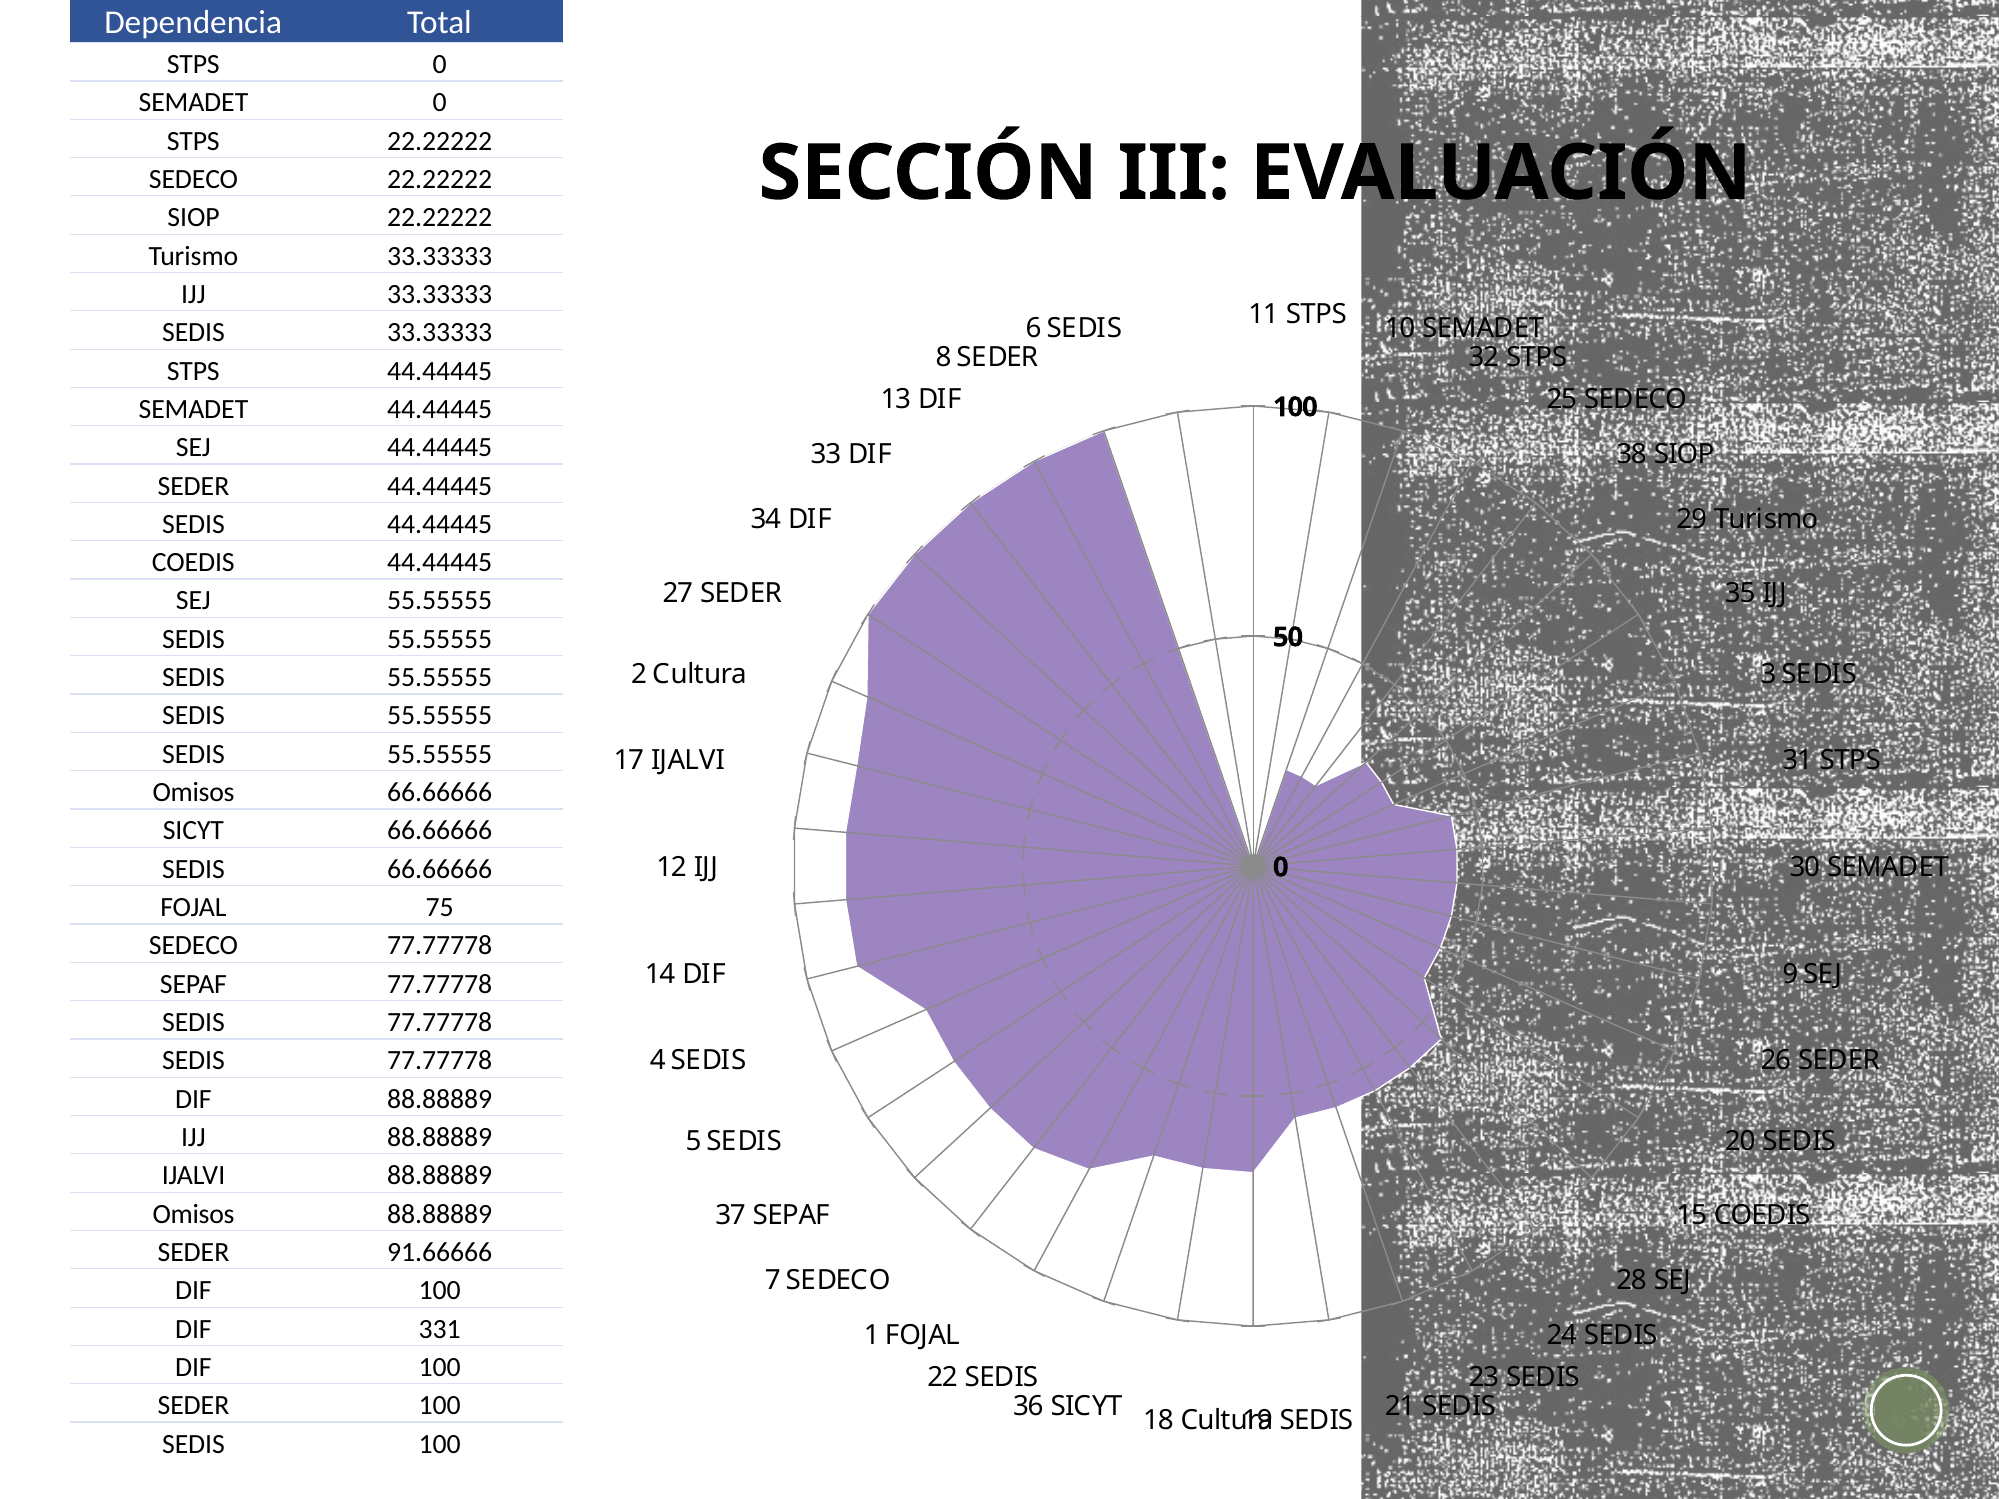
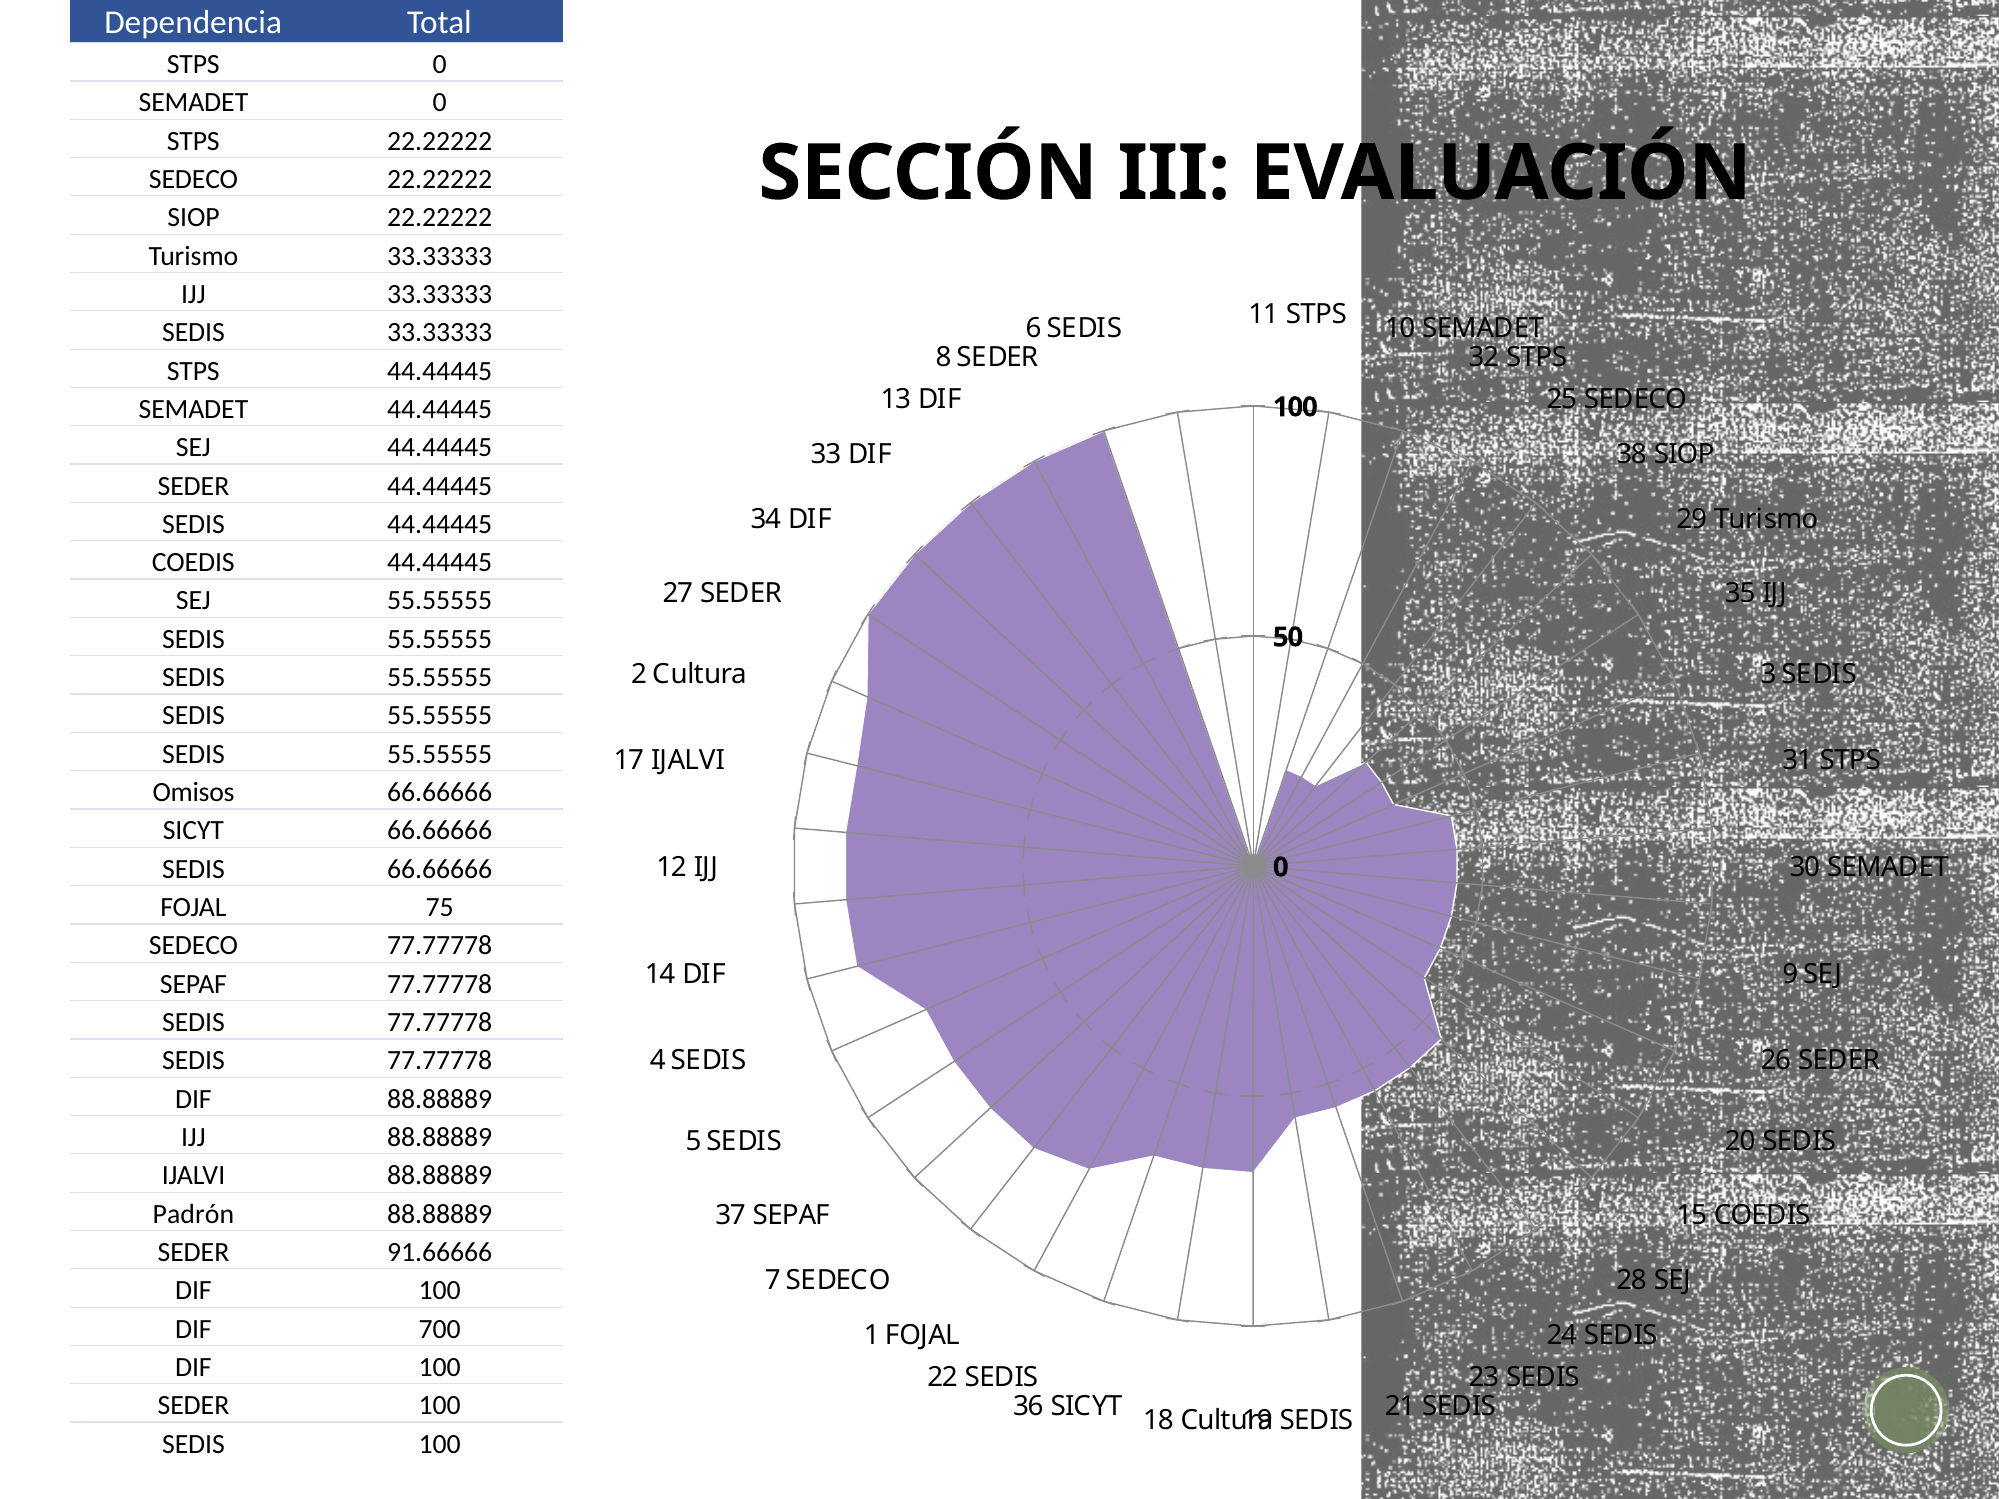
Omisos: Omisos -> Padrón (193, 1214)
331: 331 -> 700 (440, 1329)
